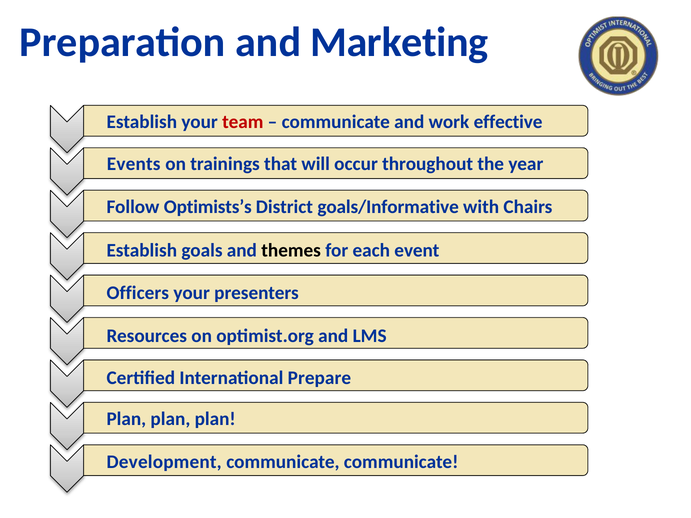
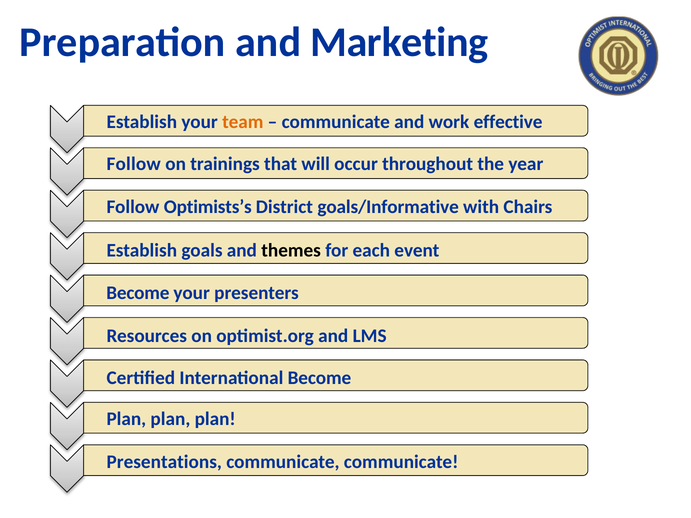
team colour: red -> orange (243, 122)
Events: Events -> Follow (134, 164)
Officers: Officers -> Become (138, 293)
International Prepare: Prepare -> Become (319, 378)
Development: Development -> Presentations (164, 462)
